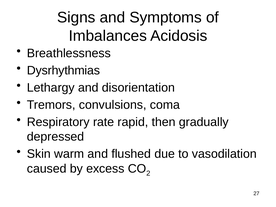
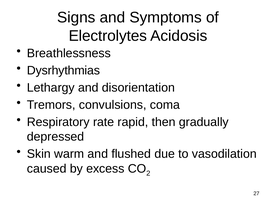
Imbalances: Imbalances -> Electrolytes (108, 36)
